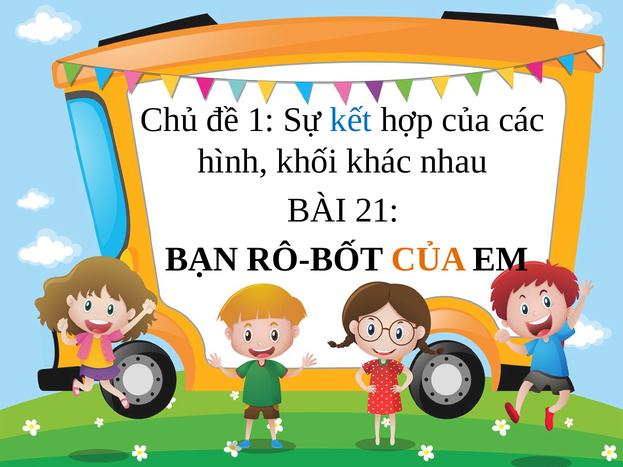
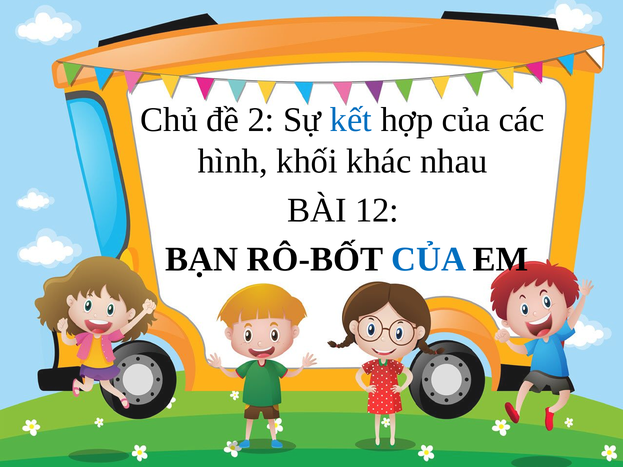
1: 1 -> 2 (261, 120)
21: 21 -> 12 (377, 210)
CỦA colour: orange -> blue (429, 260)
